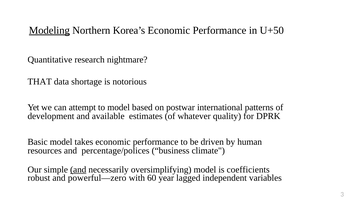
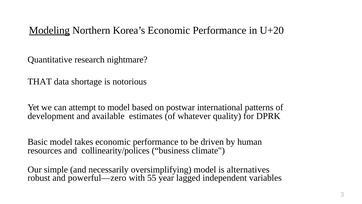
U+50: U+50 -> U+20 (272, 30)
percentage/polices: percentage/polices -> collinearity/polices (116, 150)
and underline: present -> none (78, 169)
coefficients: coefficients -> alternatives (248, 169)
60: 60 -> 55 (152, 178)
